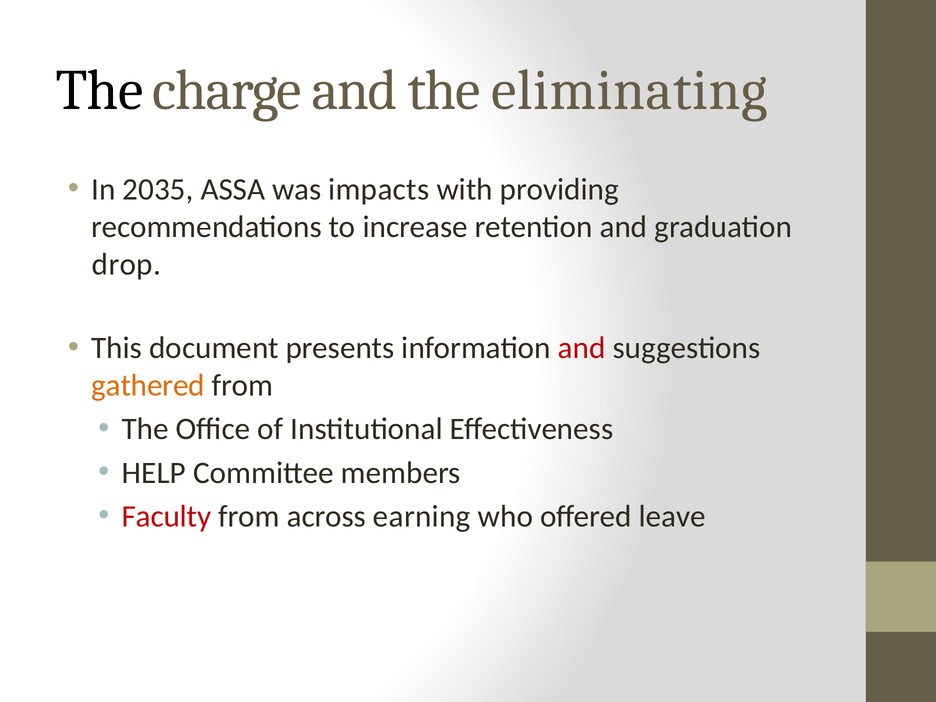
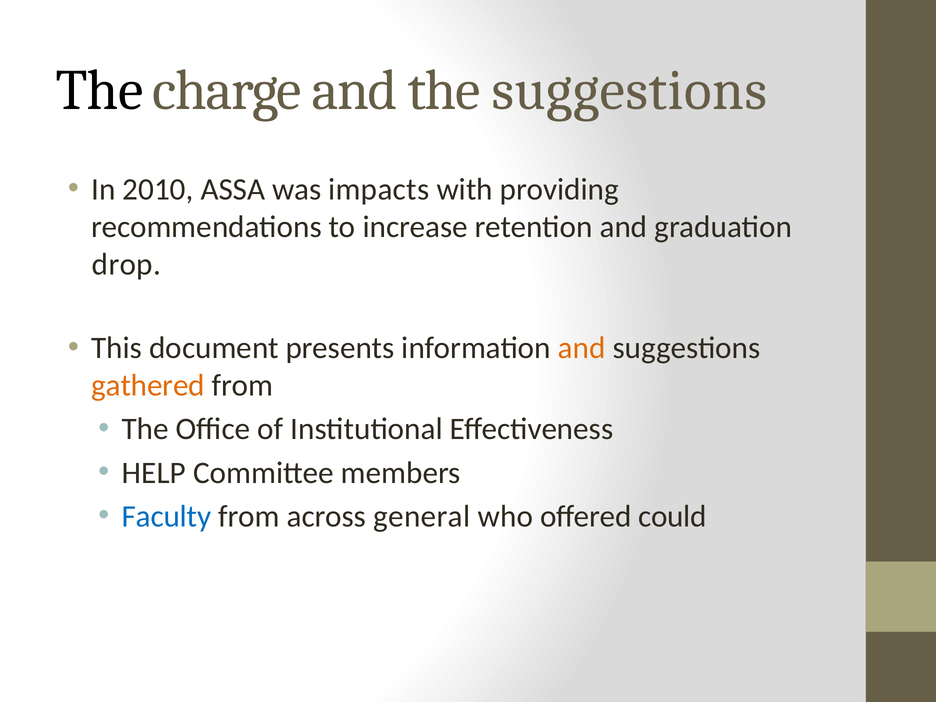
the eliminating: eliminating -> suggestions (629, 91)
2035: 2035 -> 2010 (158, 189)
and colour: red -> orange (582, 348)
Faculty colour: red -> blue (167, 516)
earning: earning -> general (422, 516)
leave: leave -> could (672, 516)
